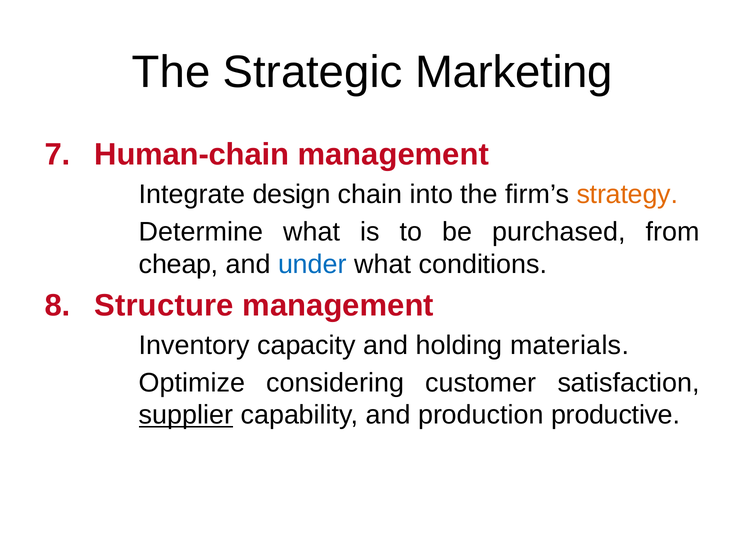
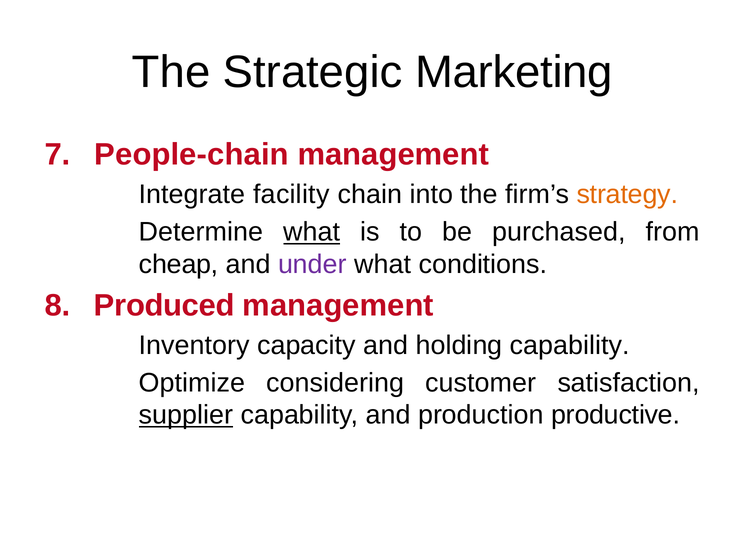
Human-chain: Human-chain -> People-chain (192, 155)
design: design -> facility (291, 195)
what underline: none -> present (312, 232)
under colour: blue -> purple (312, 265)
Structure: Structure -> Produced (164, 306)
holding materials: materials -> capability (570, 346)
